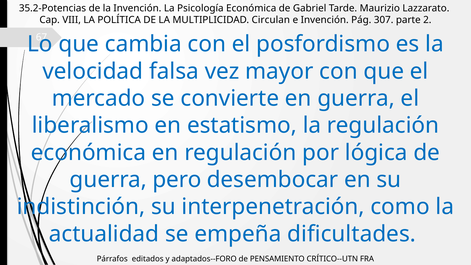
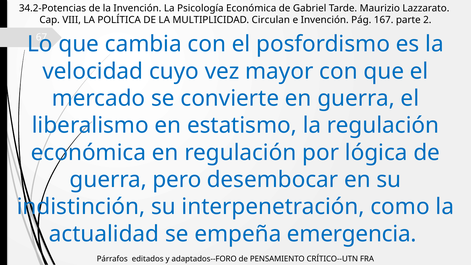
35.2-Potencias: 35.2-Potencias -> 34.2-Potencias (53, 8)
307: 307 -> 167 (384, 20)
falsa: falsa -> cuyo (174, 71)
dificultades: dificultades -> emergencia (352, 234)
